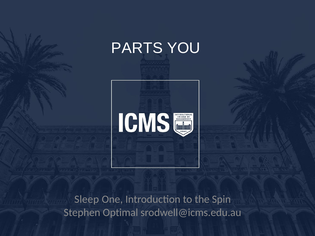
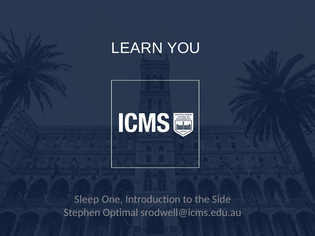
PARTS: PARTS -> LEARN (137, 48)
Spin: Spin -> Side (221, 200)
